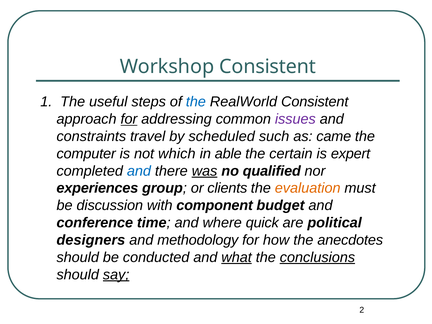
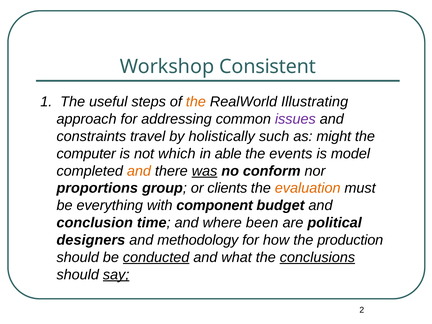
the colour: blue -> orange (196, 102)
RealWorld Consistent: Consistent -> Illustrating (315, 102)
for underline: present -> none (129, 119)
scheduled: scheduled -> holistically (222, 136)
came: came -> might (334, 136)
certain: certain -> events (291, 154)
expert: expert -> model (351, 154)
and colour: blue -> orange (139, 171)
qualified: qualified -> conform (272, 171)
experiences: experiences -> proportions (97, 188)
discussion: discussion -> everything (110, 205)
conference: conference -> conclusion (95, 223)
quick: quick -> been (262, 223)
anecdotes: anecdotes -> production (350, 240)
conducted underline: none -> present (156, 257)
what underline: present -> none (237, 257)
